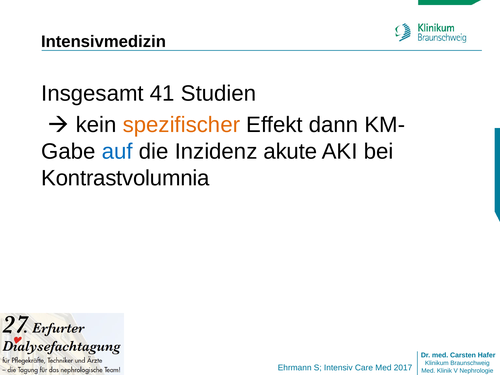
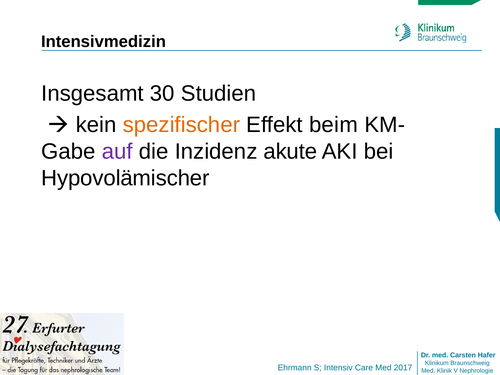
41: 41 -> 30 (162, 94)
dann: dann -> beim (333, 125)
auf colour: blue -> purple (117, 151)
Kontrastvolumnia: Kontrastvolumnia -> Hypovolämischer (125, 178)
